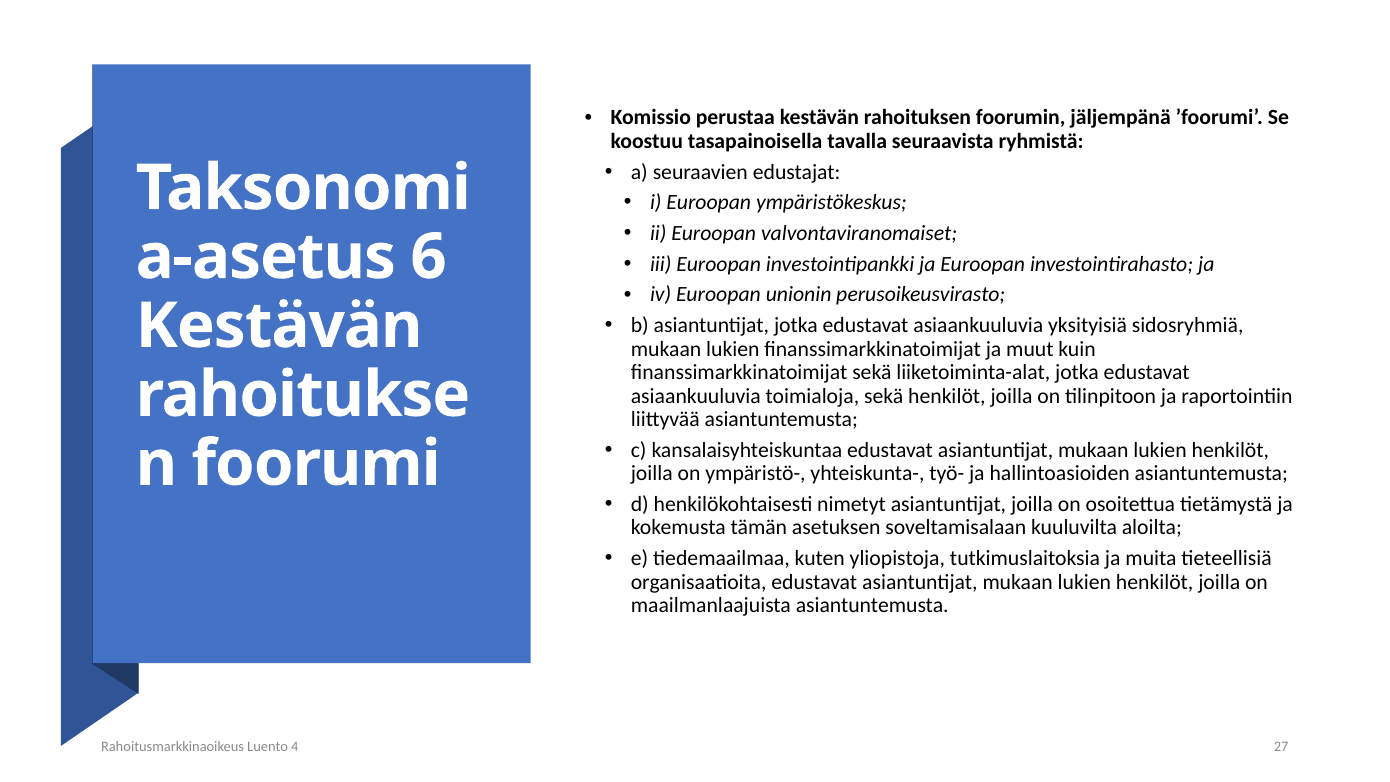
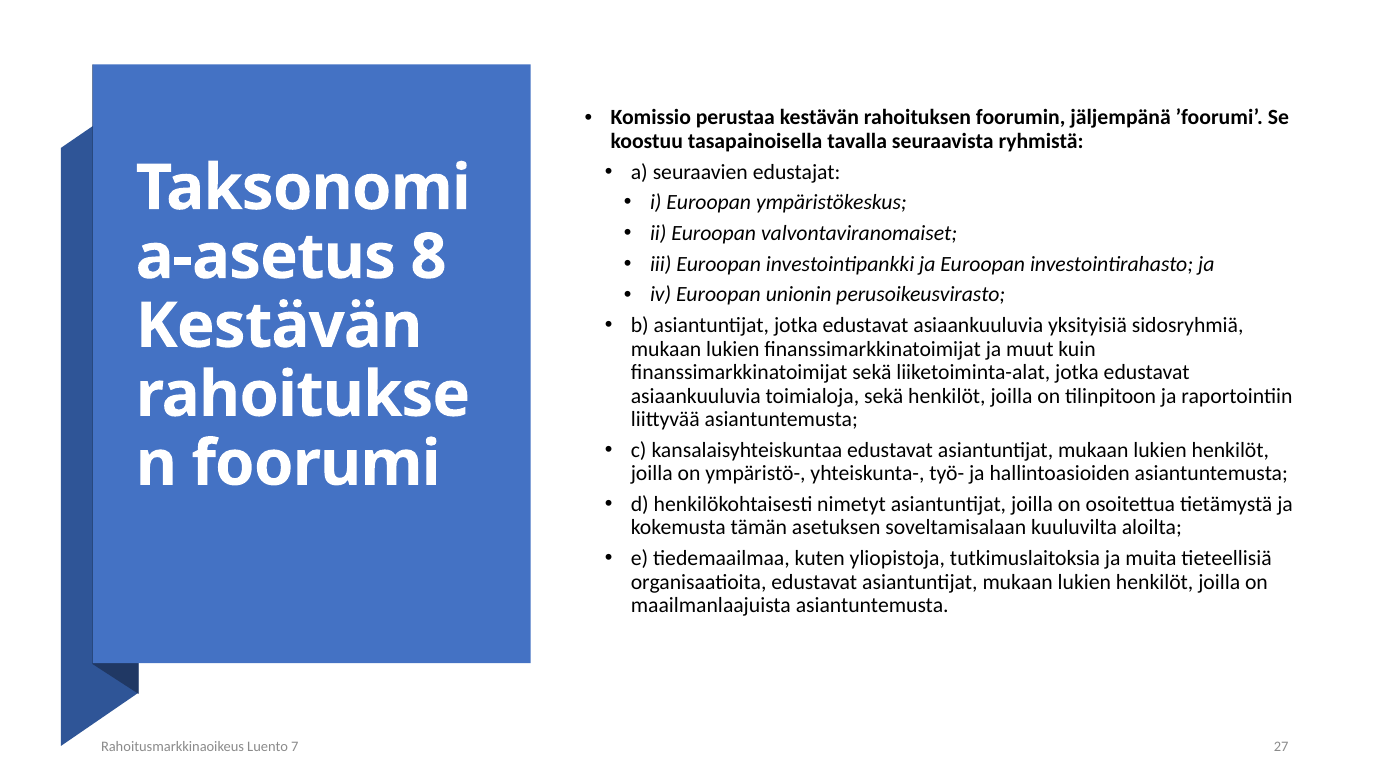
6: 6 -> 8 (429, 257)
4: 4 -> 7 (295, 747)
